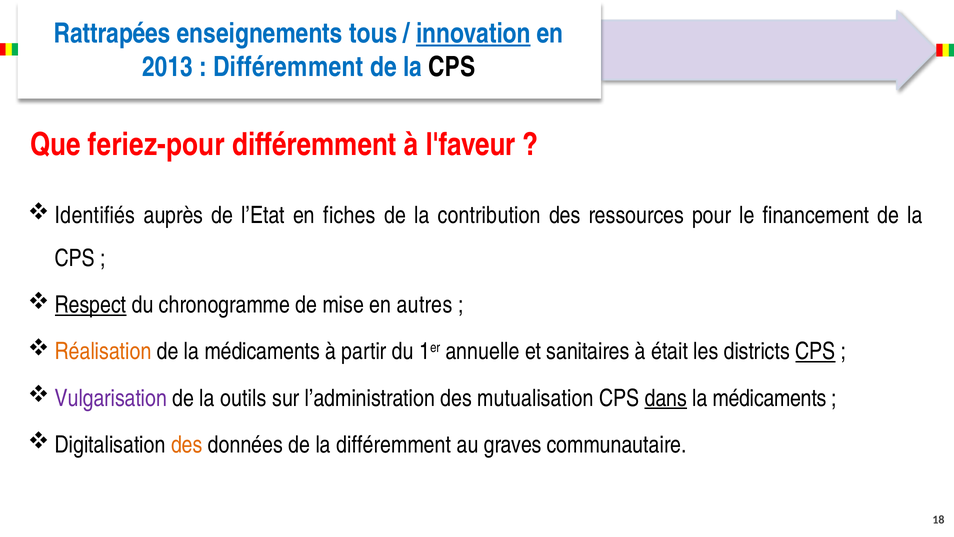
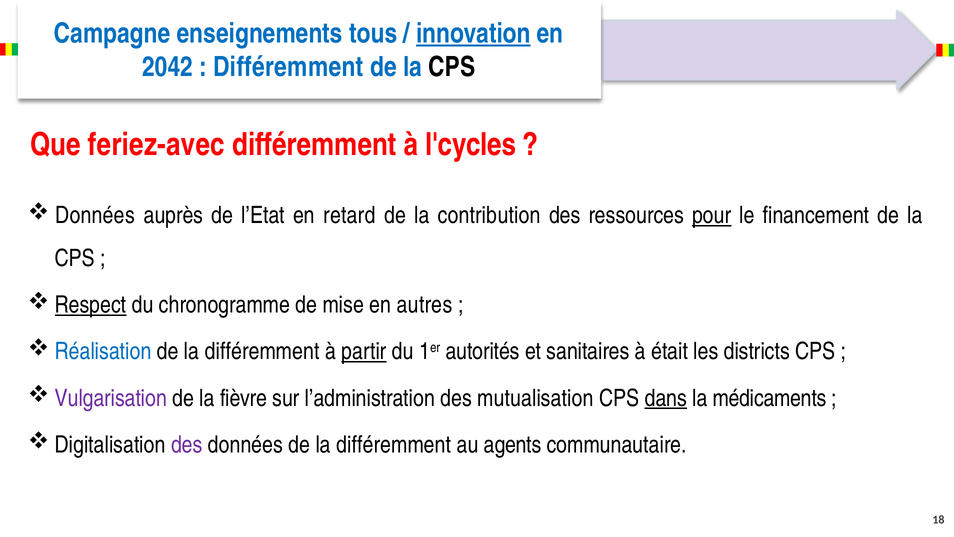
Rattrapées: Rattrapées -> Campagne (112, 34)
2013: 2013 -> 2042 (168, 67)
feriez-pour: feriez-pour -> feriez-avec (156, 145)
l'faveur: l'faveur -> l'cycles (471, 145)
Identifiés: Identifiés -> Données (95, 215)
fiches: fiches -> retard (349, 215)
pour underline: none -> present (712, 215)
Réalisation colour: orange -> blue (103, 351)
médicaments: médicaments -> différemment (262, 351)
partir underline: none -> present (364, 351)
annuelle: annuelle -> autorités (483, 351)
CPS underline: present -> none (815, 351)
outils: outils -> fièvre (244, 398)
des colour: orange -> purple (187, 444)
graves: graves -> agents (513, 444)
